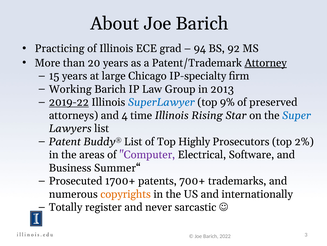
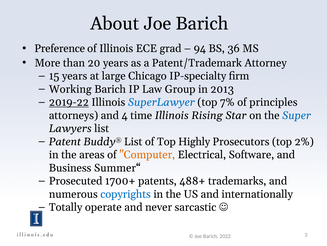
Practicing: Practicing -> Preference (60, 48)
92: 92 -> 36 (234, 48)
Attorney underline: present -> none (266, 63)
9%: 9% -> 7% (227, 102)
preserved: preserved -> principles (273, 102)
Computer colour: purple -> orange (147, 154)
700+: 700+ -> 488+ (192, 180)
copyrights colour: orange -> blue (126, 194)
register: register -> operate (103, 207)
